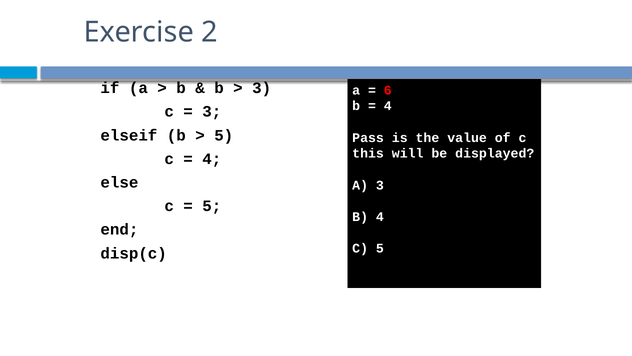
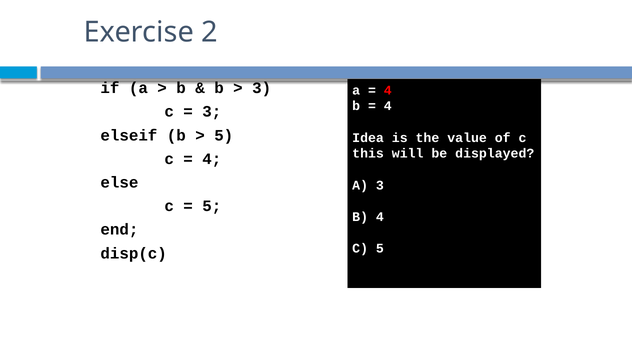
6: 6 -> 4 (388, 90)
Pass: Pass -> Idea (368, 138)
